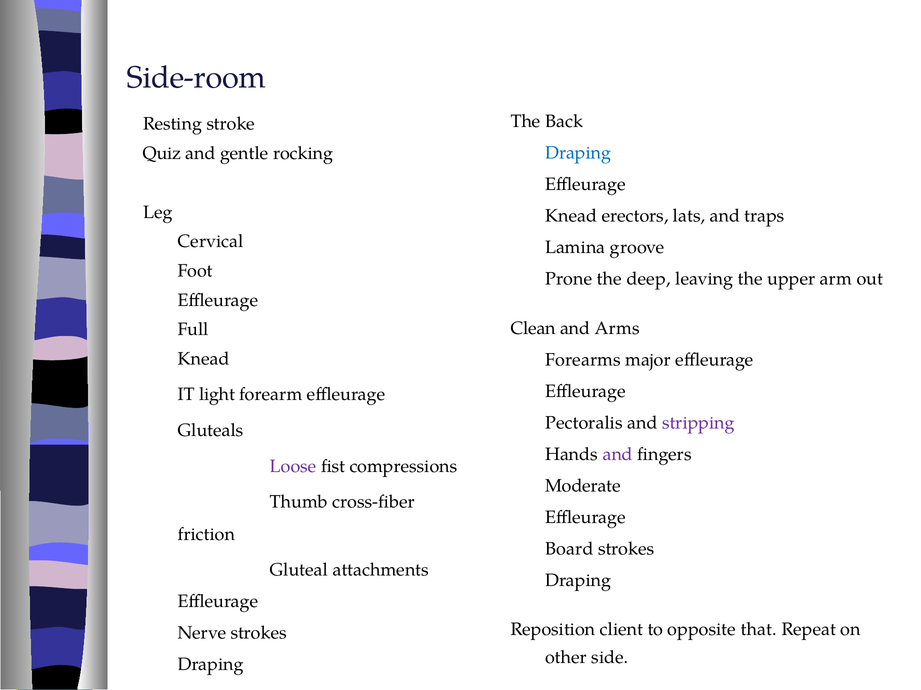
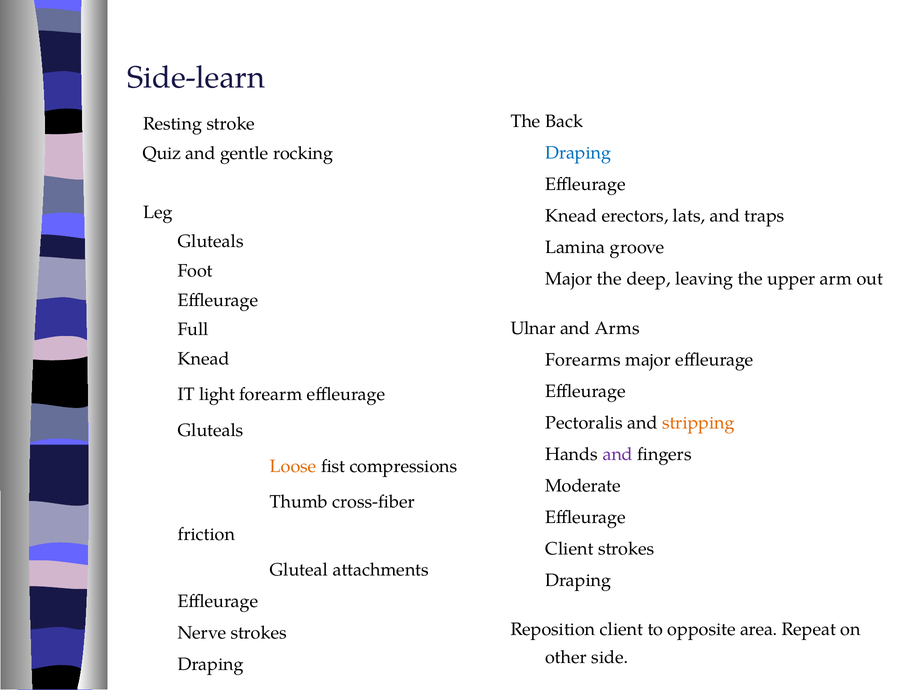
Side-room: Side-room -> Side-learn (196, 78)
Cervical: Cervical -> Gluteals (211, 242)
Prone: Prone -> Major (569, 279)
Clean: Clean -> Ulnar (533, 329)
stripping colour: purple -> orange (698, 423)
Loose colour: purple -> orange (293, 467)
Board: Board -> Client (569, 549)
that: that -> area (759, 630)
